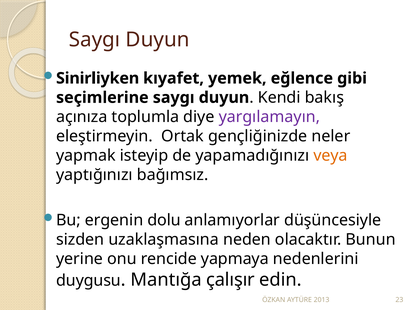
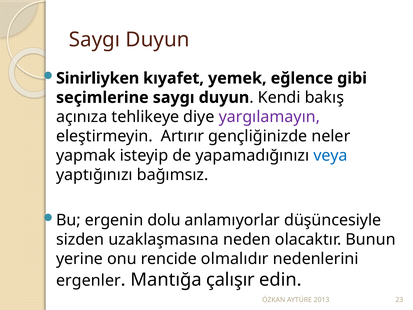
toplumla: toplumla -> tehlikeye (145, 117)
Ortak: Ortak -> Artırır (183, 136)
veya colour: orange -> blue (330, 155)
yapmaya: yapmaya -> olmalıdır (235, 259)
duygusu: duygusu -> ergenler (88, 280)
